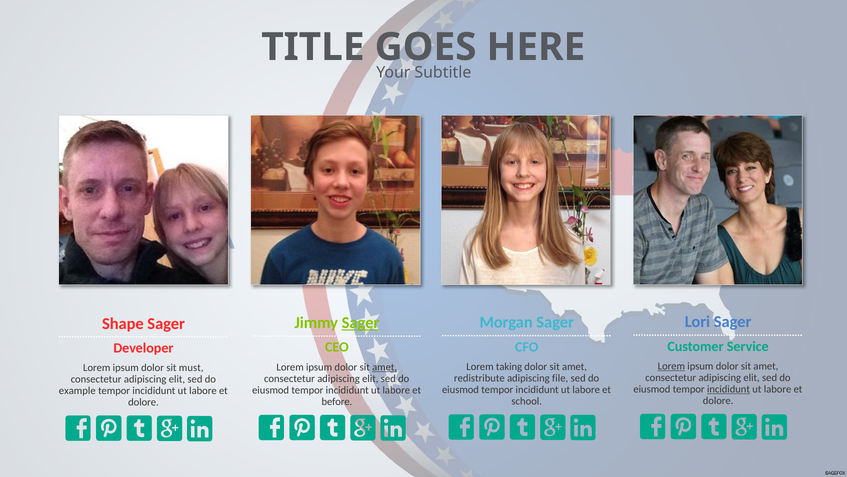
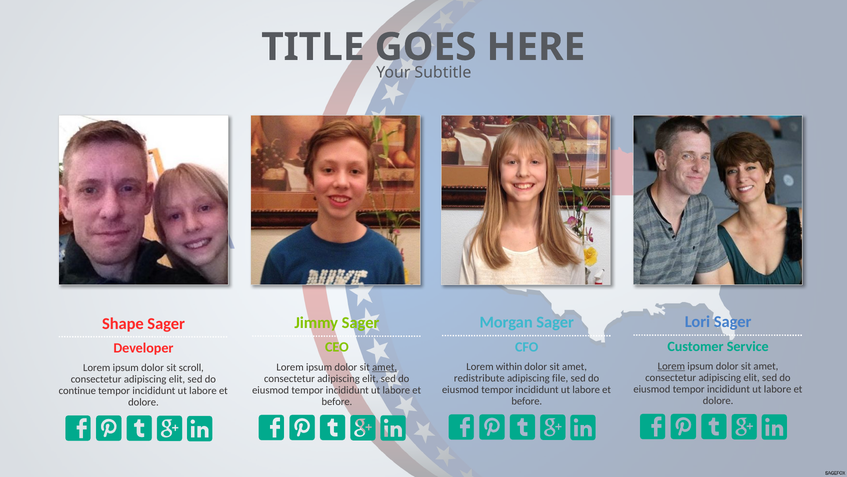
Sager underline: present -> none (361, 323)
taking: taking -> within (509, 366)
must: must -> scroll (191, 367)
incididunt underline: present -> none (728, 389)
example: example -> continue (77, 390)
school: school -> before (527, 401)
